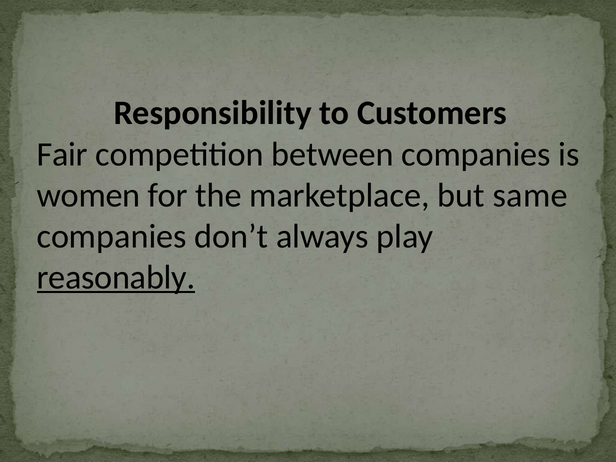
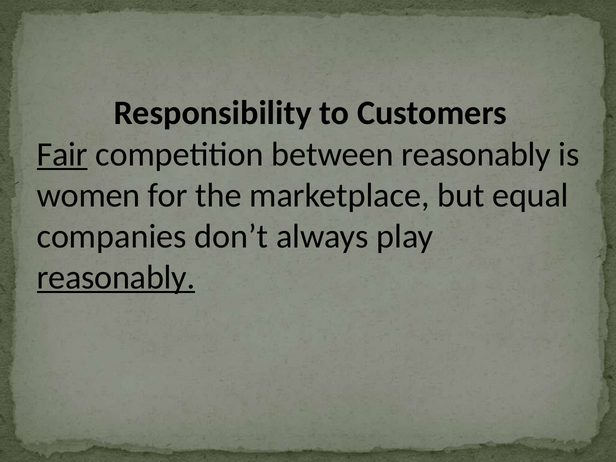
Fair underline: none -> present (62, 154)
between companies: companies -> reasonably (476, 154)
same: same -> equal (530, 195)
